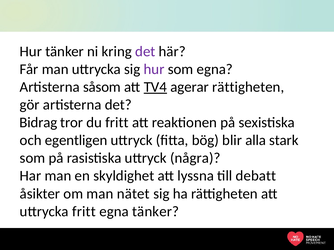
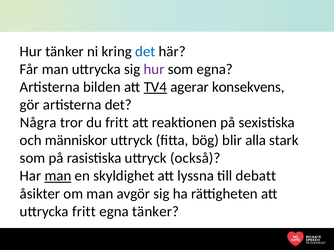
det colour: purple -> blue (145, 51)
såsom: såsom -> bilden (102, 87)
agerar rättigheten: rättigheten -> konsekvens (248, 87)
Bidrag: Bidrag -> Några (38, 123)
egentligen: egentligen -> människor (76, 141)
några: några -> också (195, 158)
man underline: none -> present (58, 176)
nätet: nätet -> avgör (133, 194)
